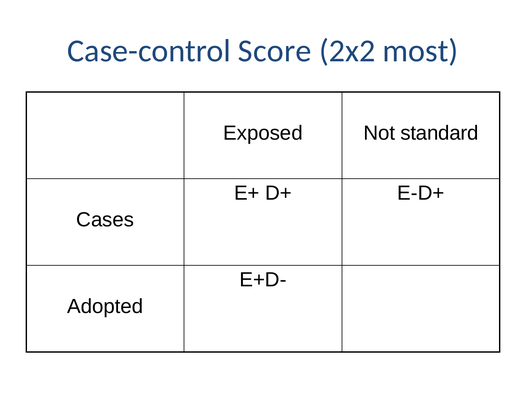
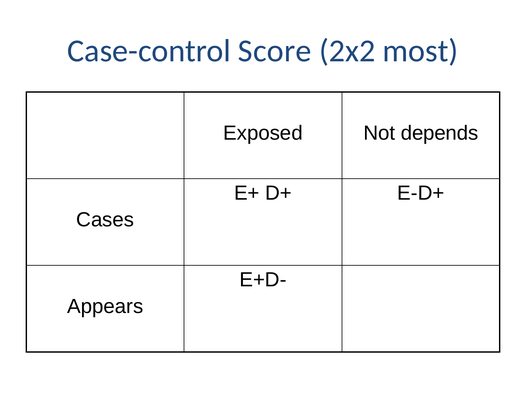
standard: standard -> depends (440, 133)
Adopted: Adopted -> Appears (105, 307)
